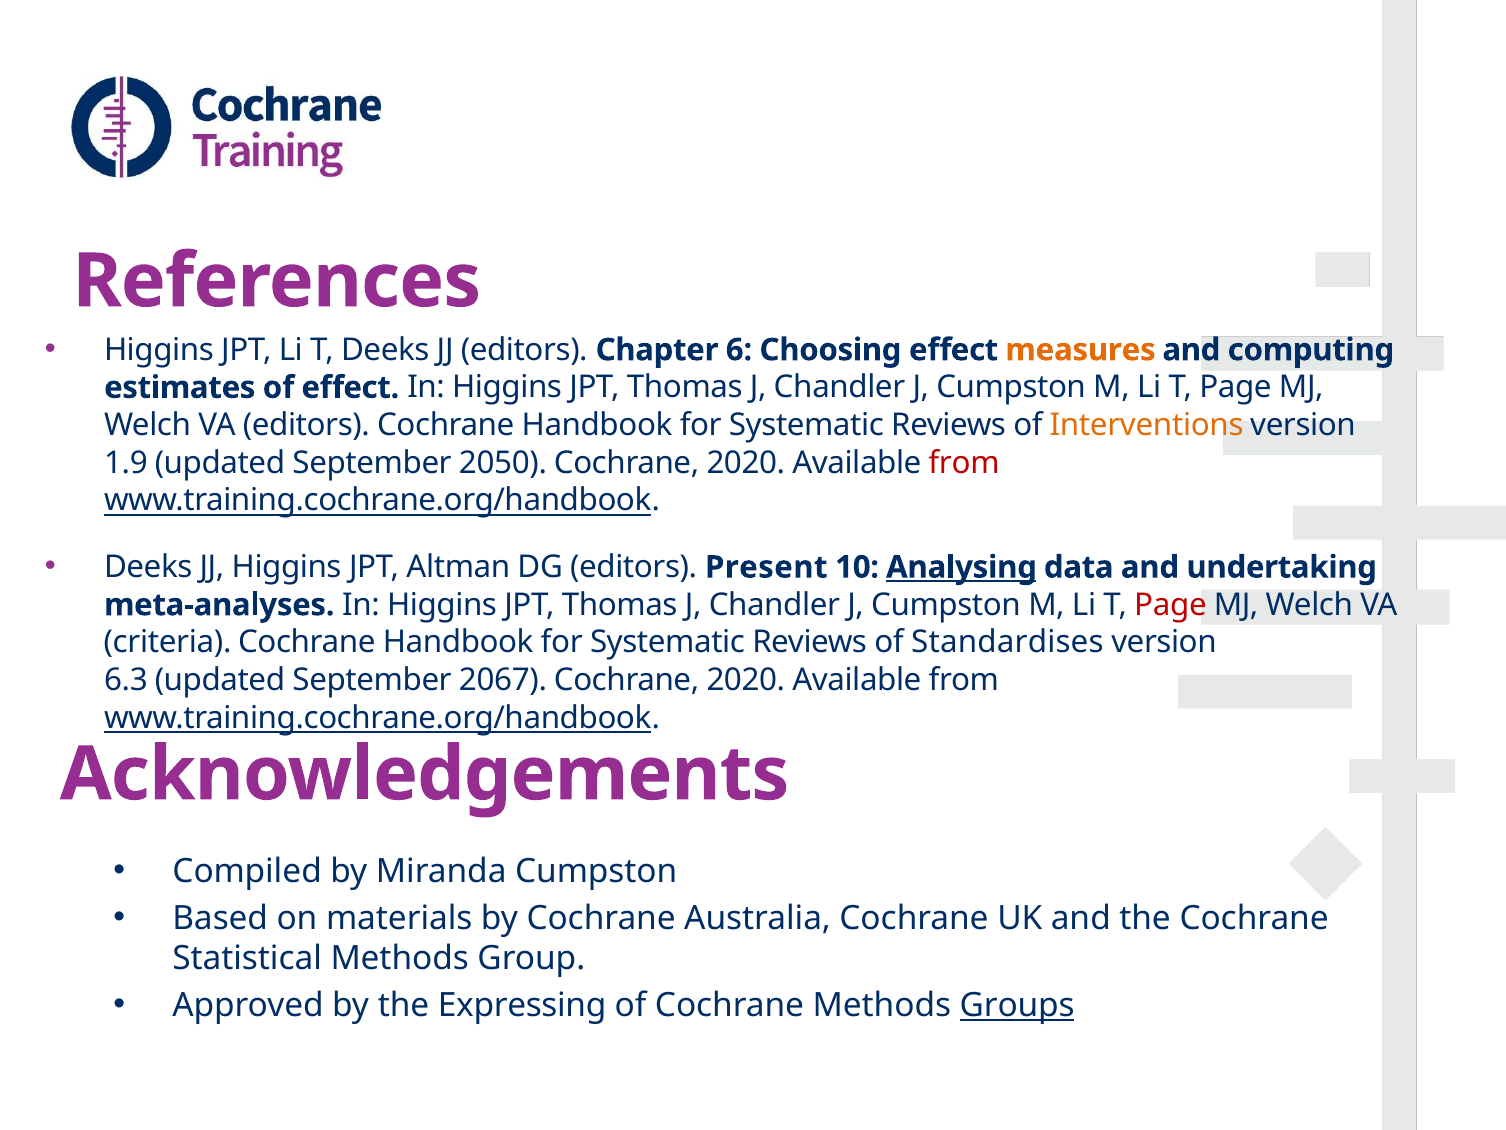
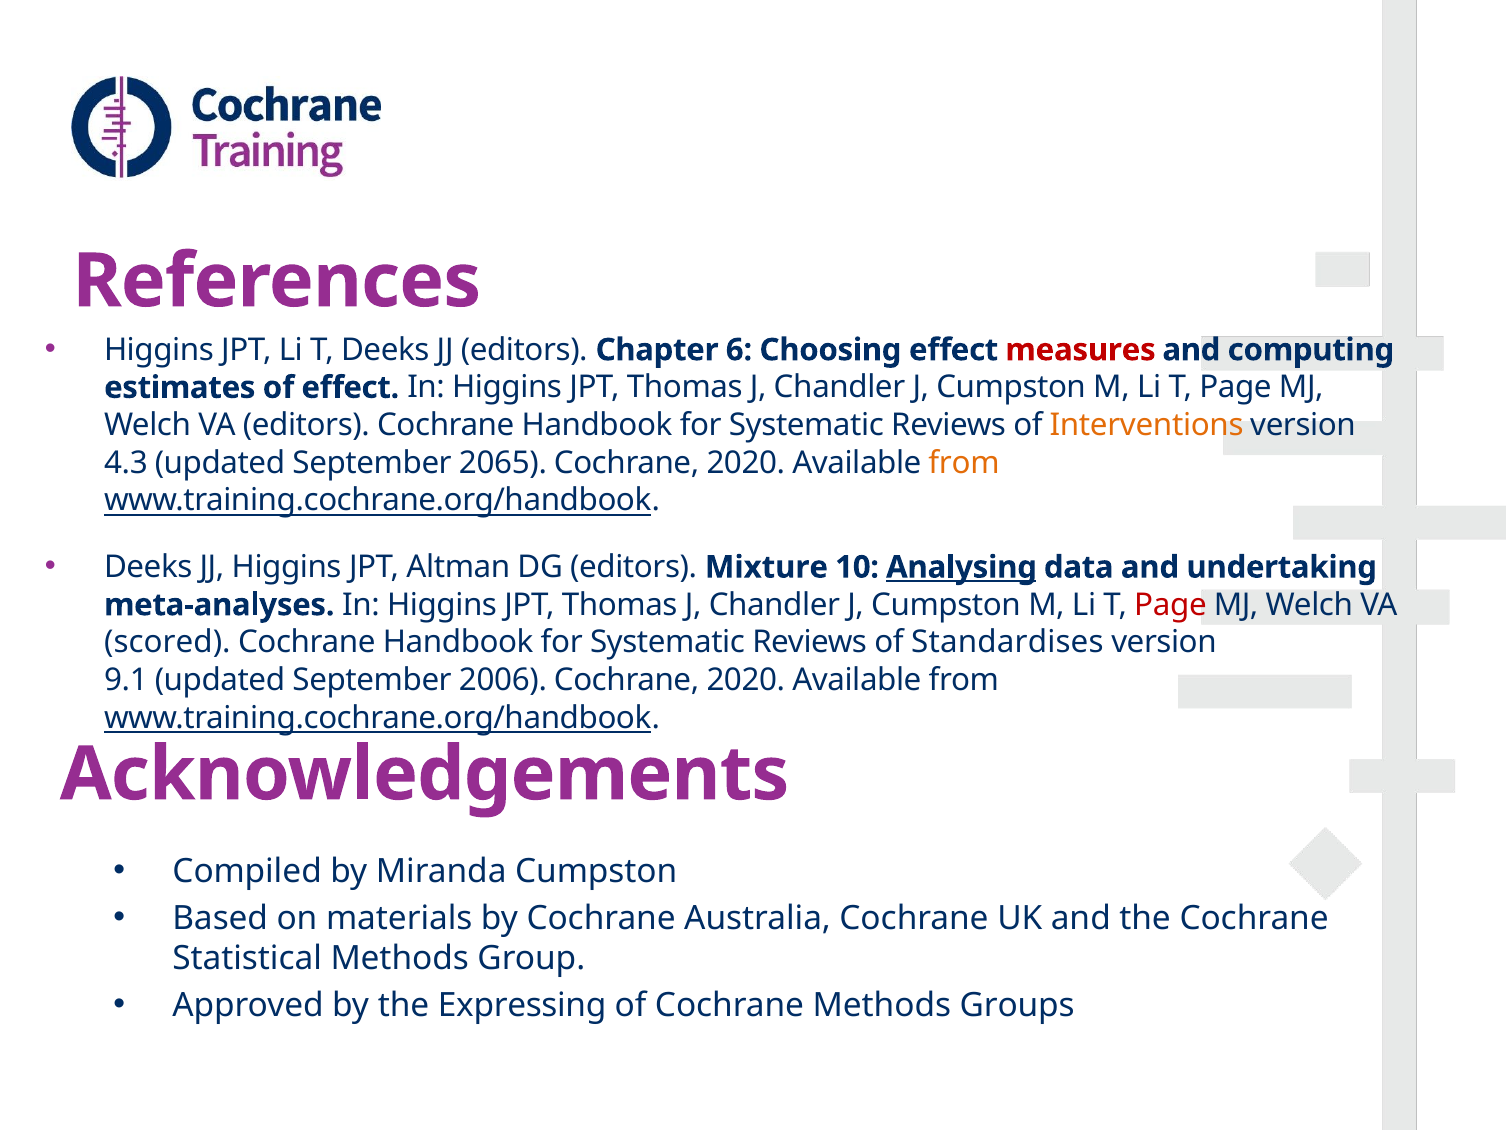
measures colour: orange -> red (1081, 350)
1.9: 1.9 -> 4.3 (126, 463)
2050: 2050 -> 2065 (503, 463)
from colour: red -> orange (964, 463)
Present: Present -> Mixture (766, 567)
criteria: criteria -> scored (167, 642)
6.3: 6.3 -> 9.1 (126, 680)
2067: 2067 -> 2006 (503, 680)
Groups underline: present -> none (1017, 1005)
